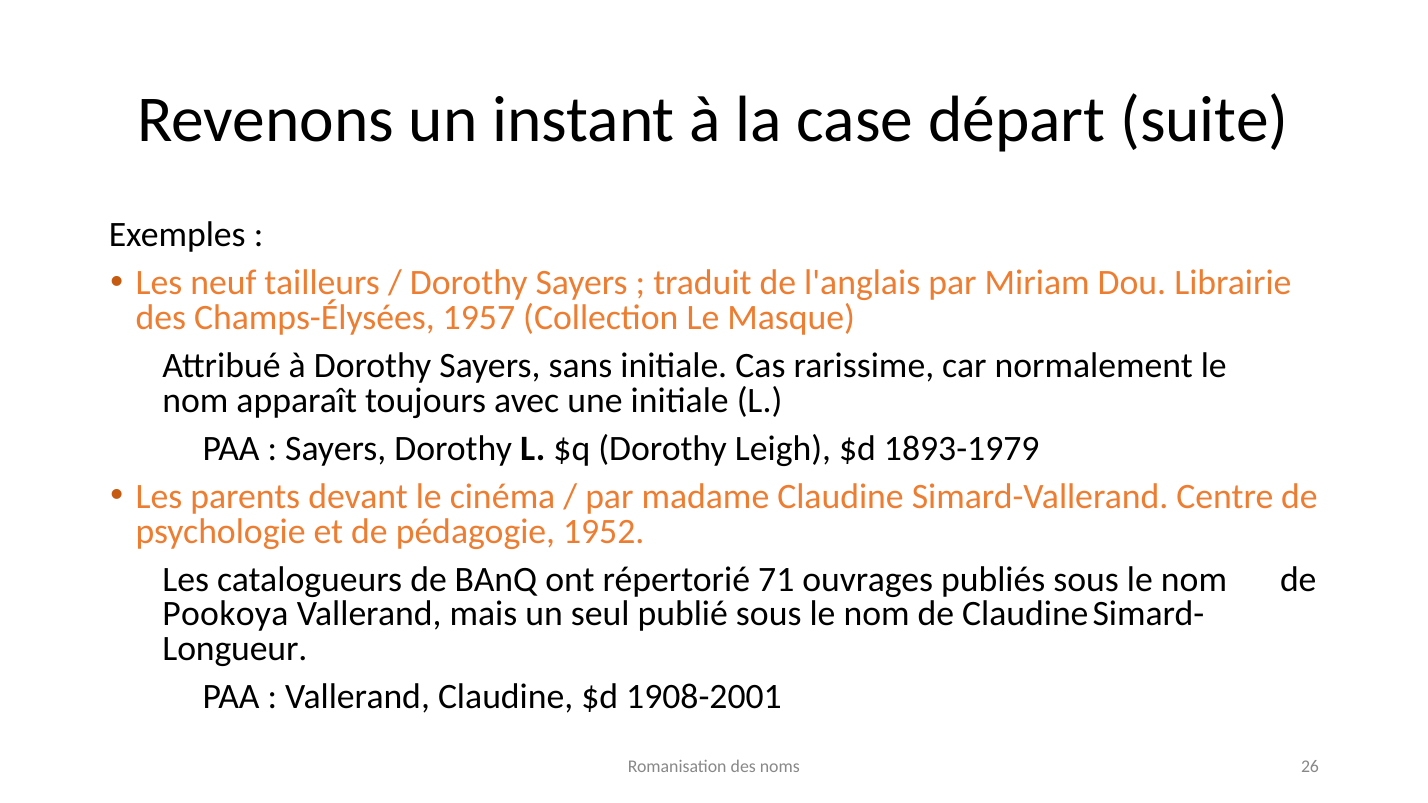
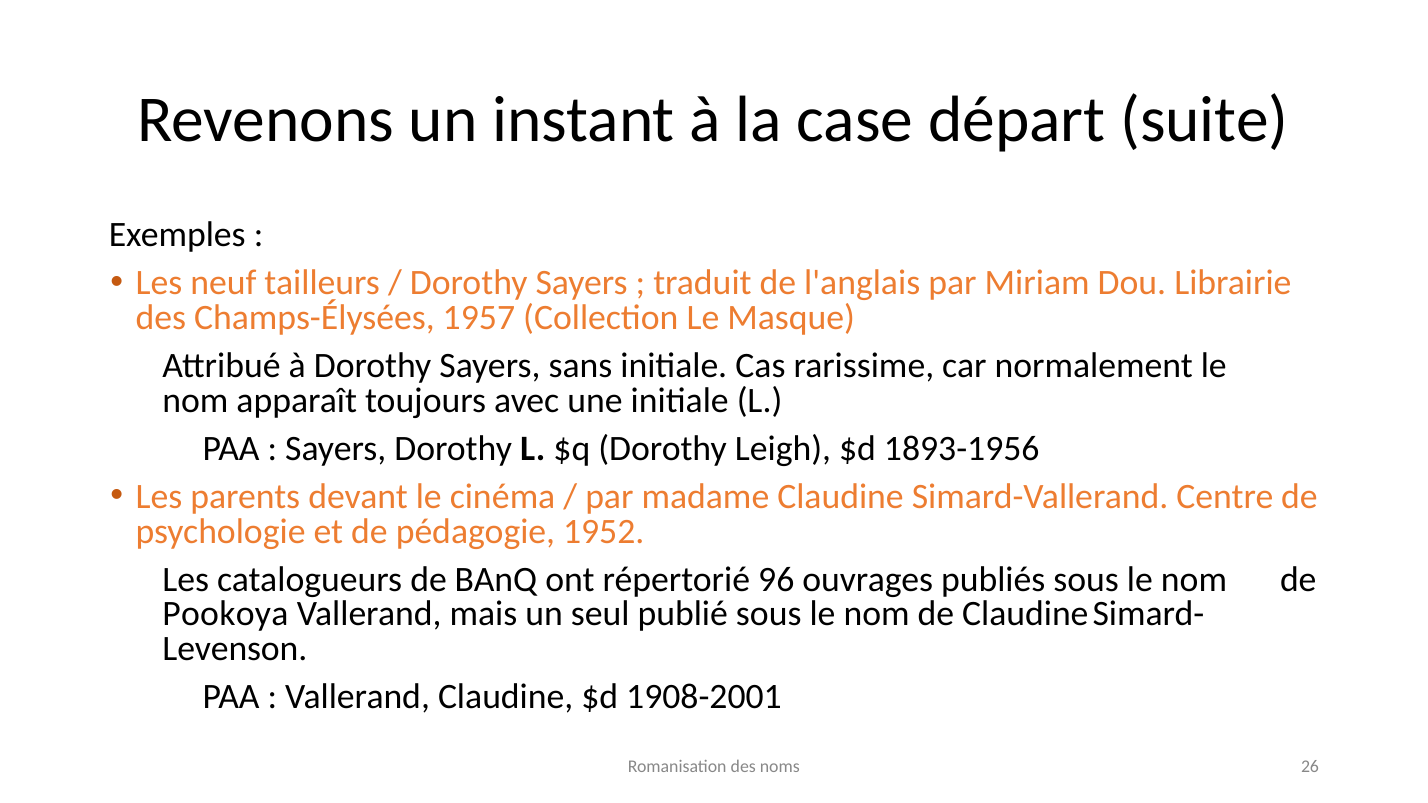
1893-1979: 1893-1979 -> 1893-1956 (962, 449)
71: 71 -> 96 (776, 580)
Longueur: Longueur -> Levenson (235, 649)
